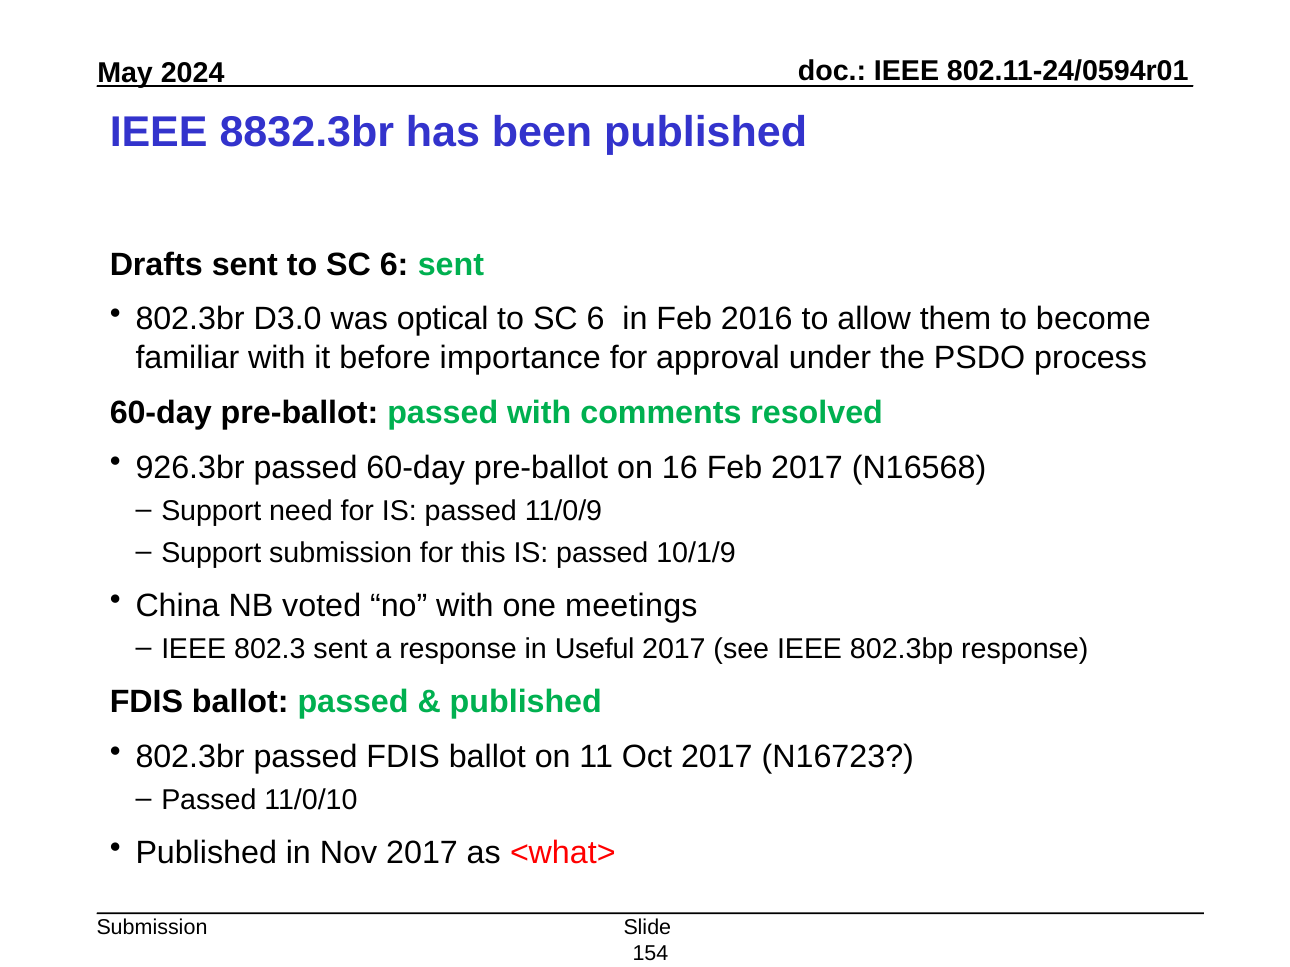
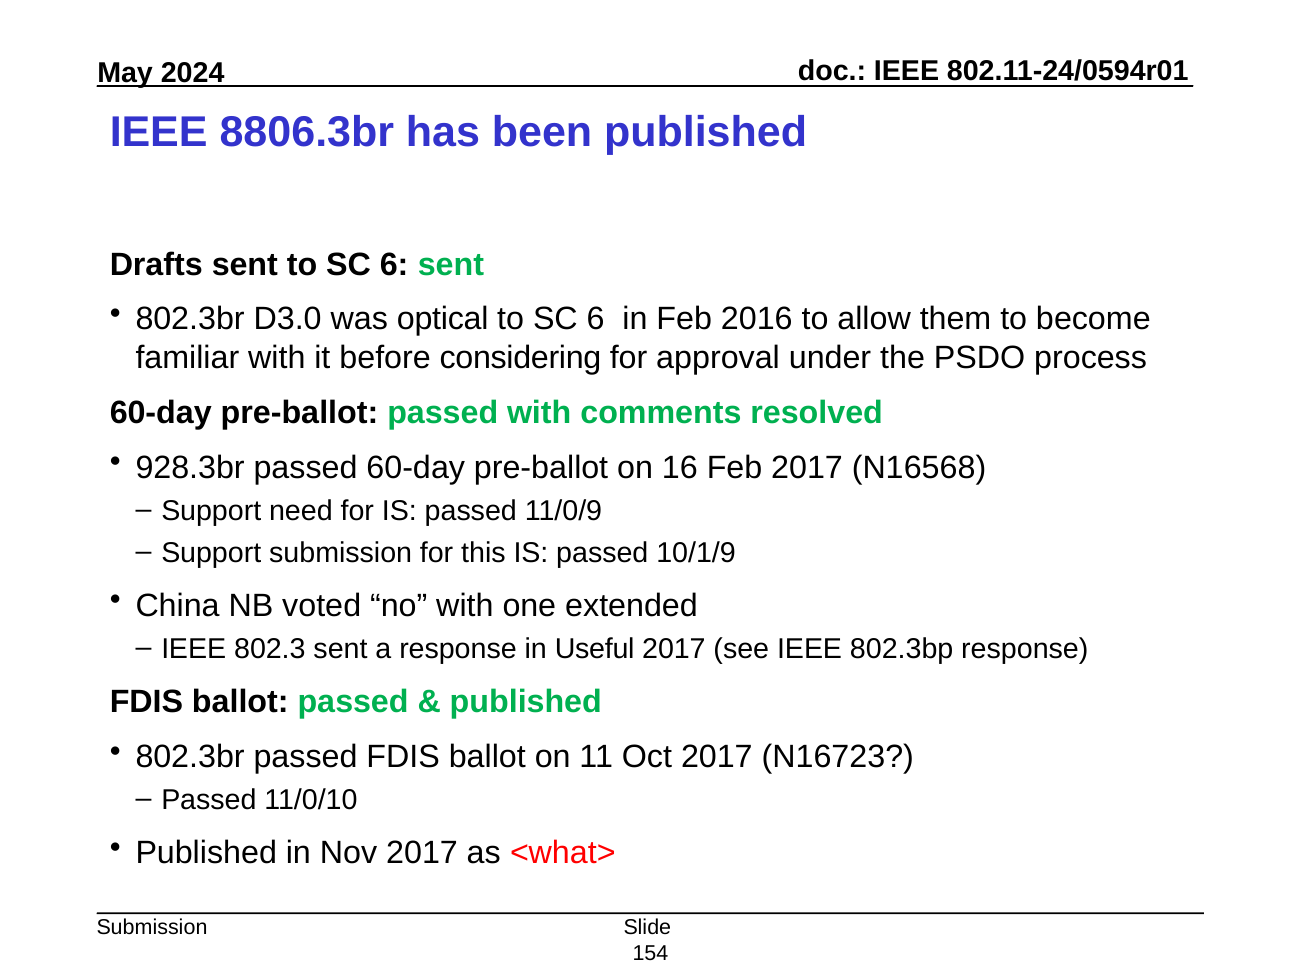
8832.3br: 8832.3br -> 8806.3br (307, 132)
importance: importance -> considering (520, 358)
926.3br: 926.3br -> 928.3br (190, 468)
meetings: meetings -> extended (631, 606)
